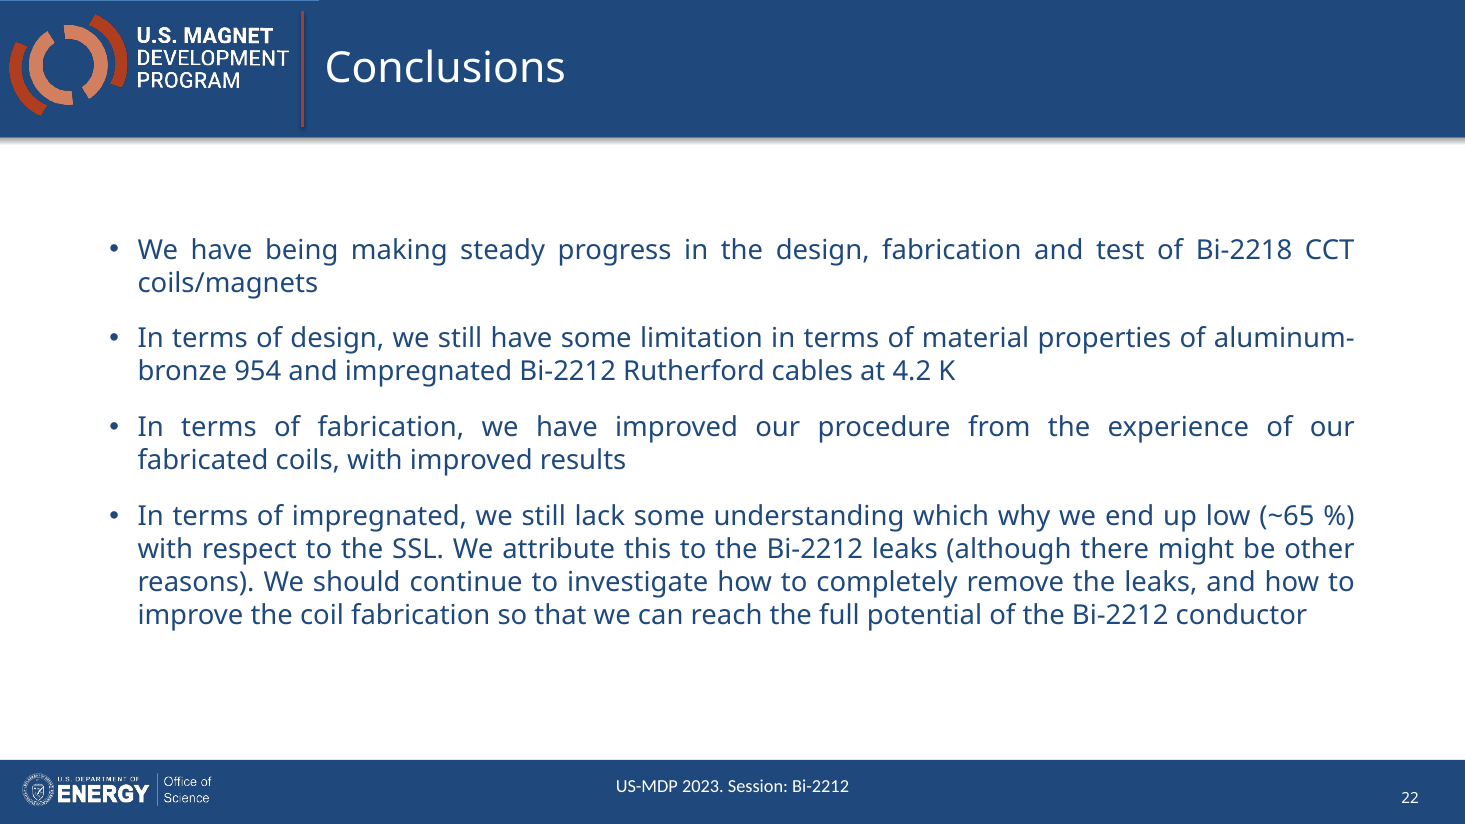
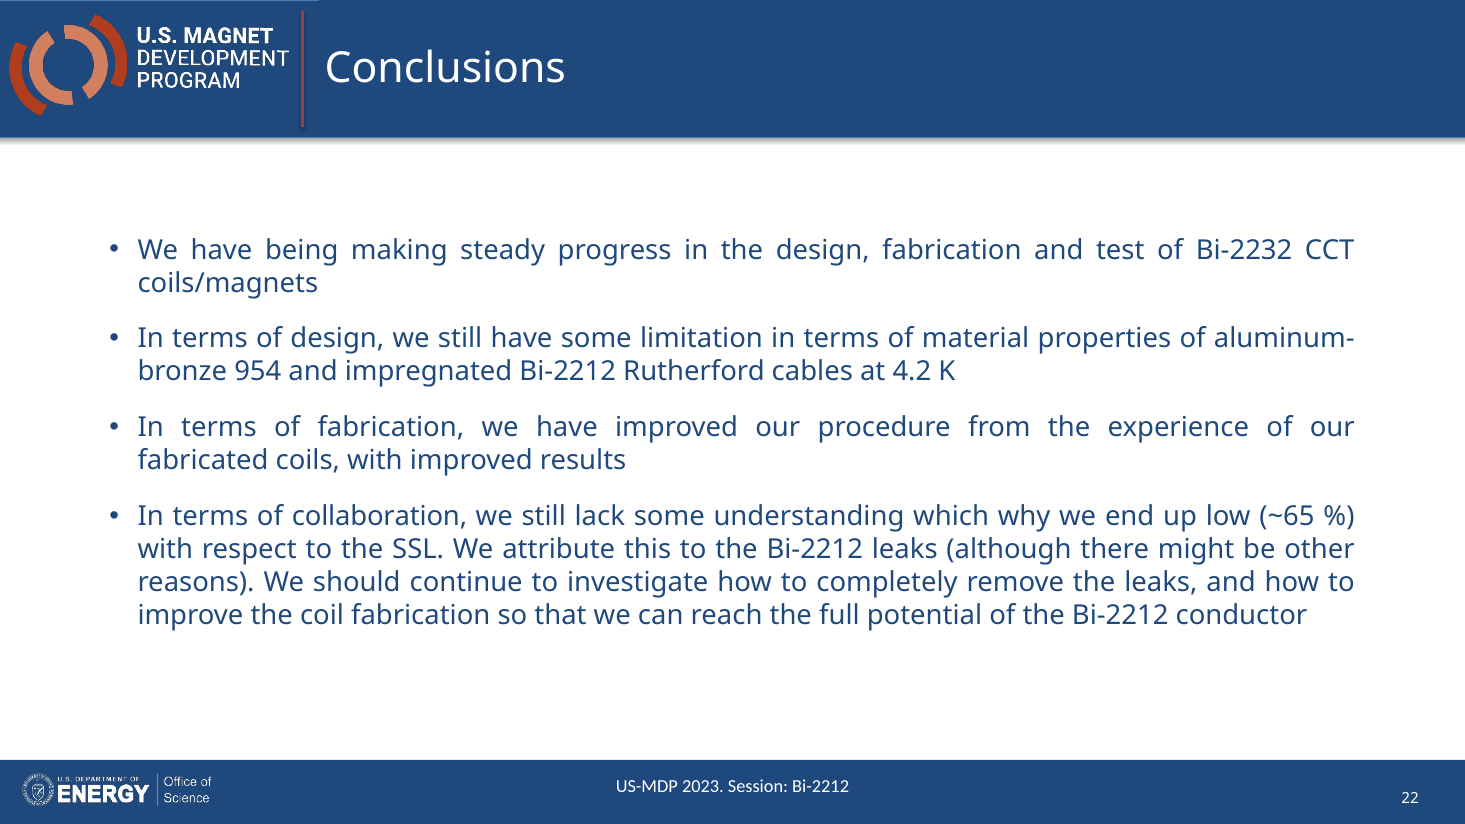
Bi-2218: Bi-2218 -> Bi-2232 (1244, 250)
of impregnated: impregnated -> collaboration (379, 516)
